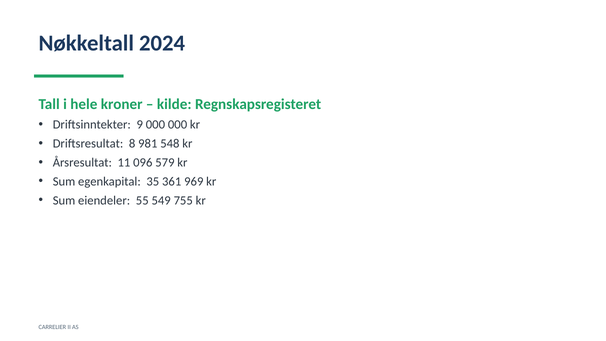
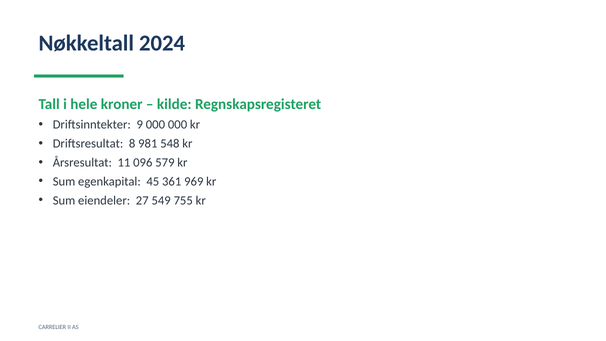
35: 35 -> 45 (153, 181)
55: 55 -> 27 (142, 200)
